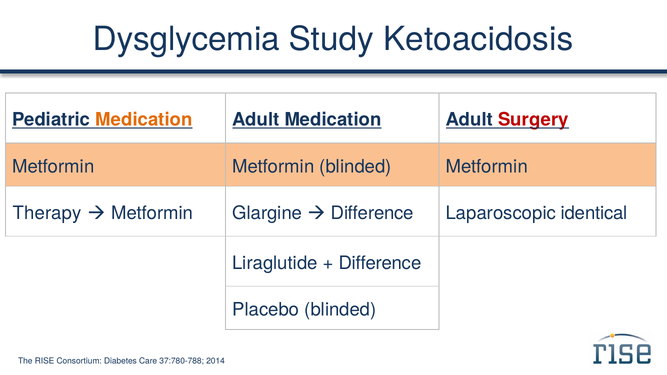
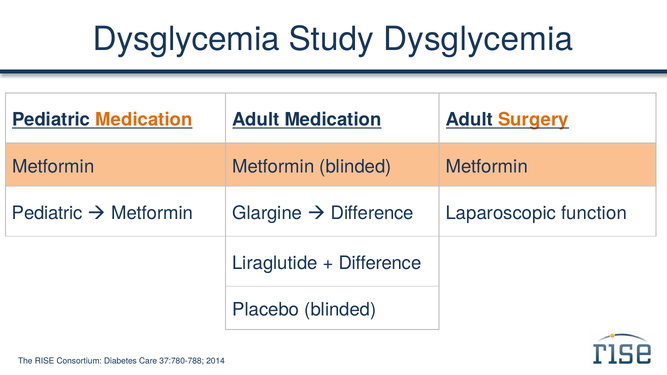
Study Ketoacidosis: Ketoacidosis -> Dysglycemia (478, 39)
Surgery colour: red -> orange (533, 120)
Therapy: Therapy -> Pediatric (47, 213)
identical: identical -> function (594, 213)
